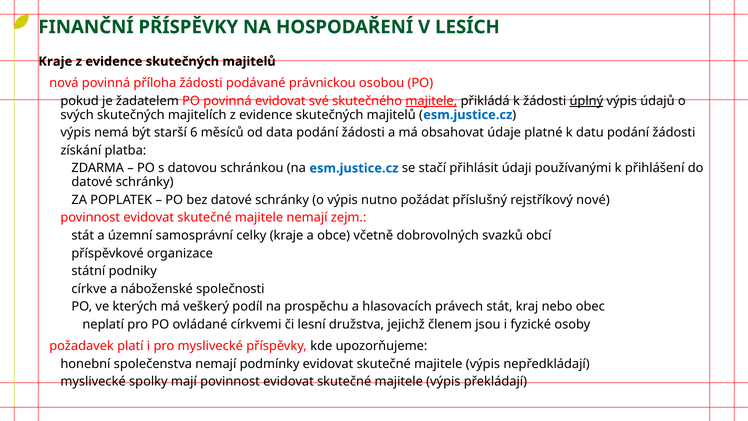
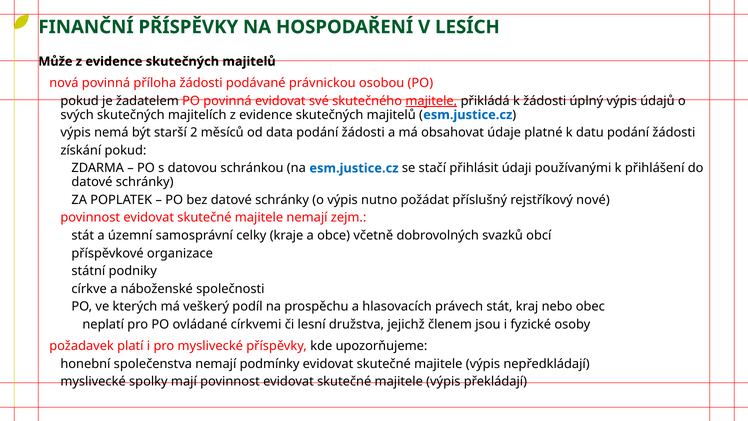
Kraje: Kraje -> Může (55, 61)
úplný underline: present -> none (586, 101)
6: 6 -> 2 (194, 133)
získání platba: platba -> pokud (125, 150)
